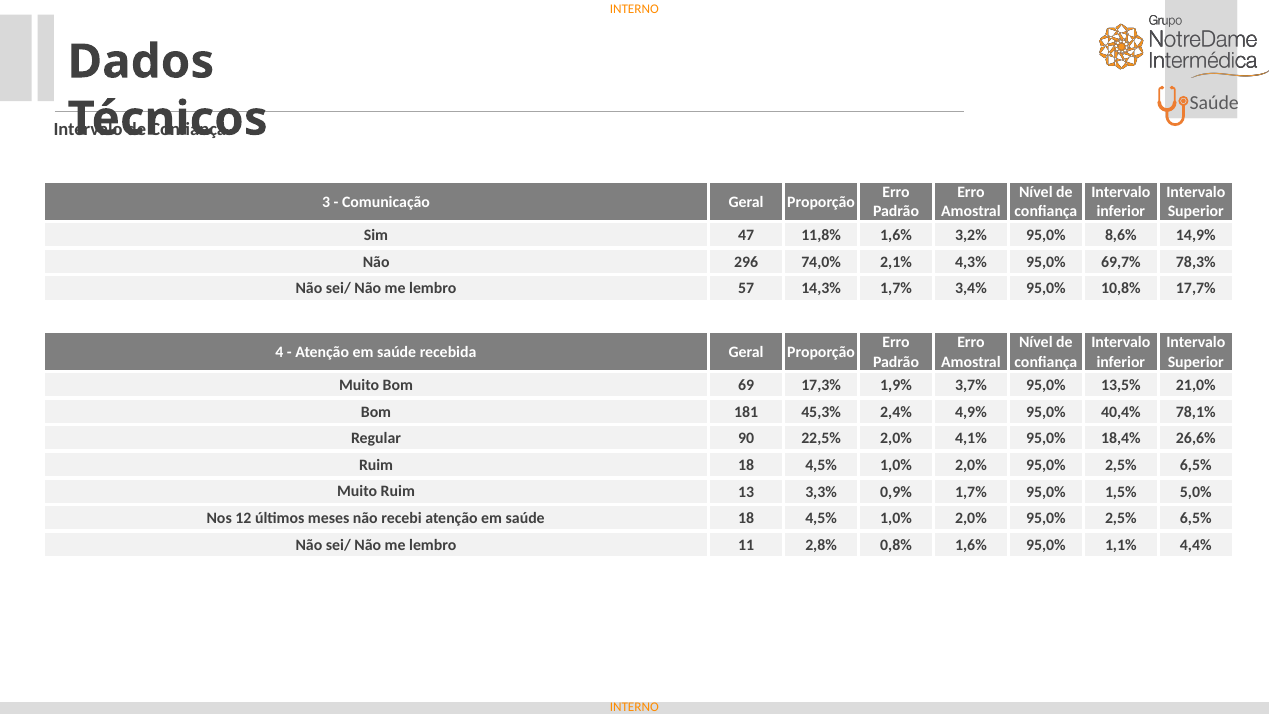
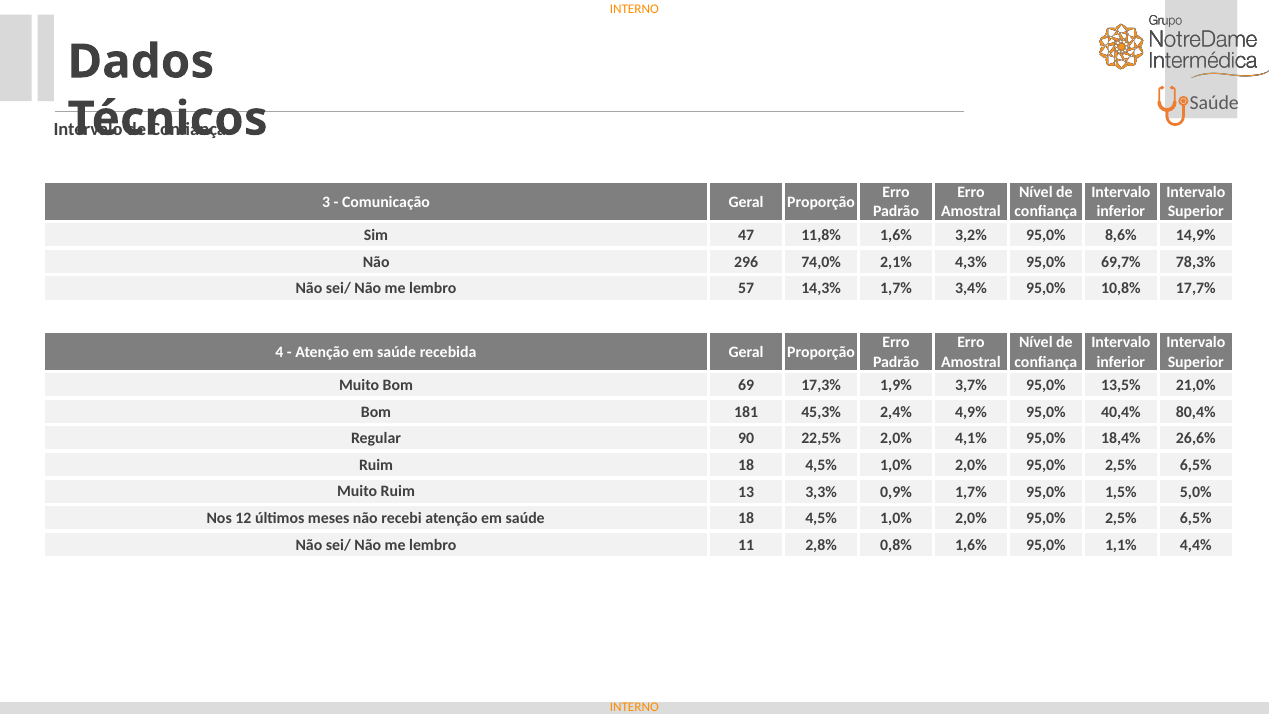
78,1%: 78,1% -> 80,4% (1196, 412)
